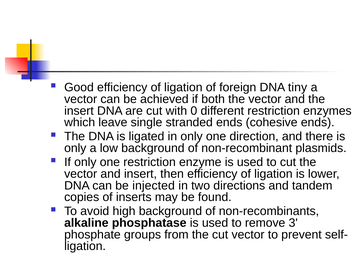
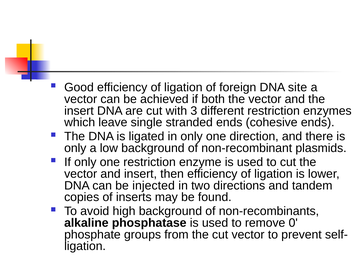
tiny: tiny -> site (298, 87)
0: 0 -> 3 (194, 110)
3: 3 -> 0 (293, 222)
